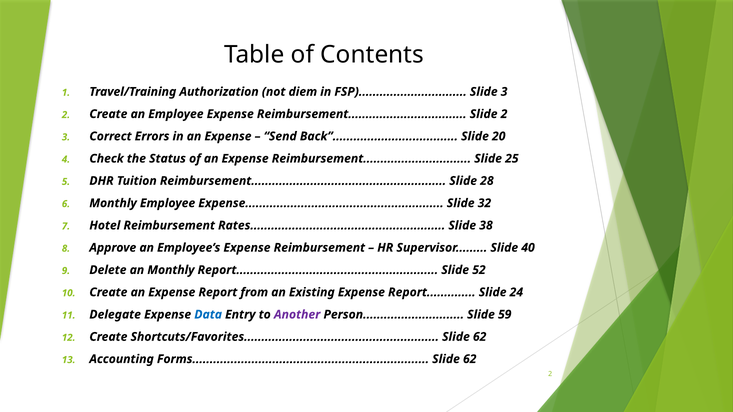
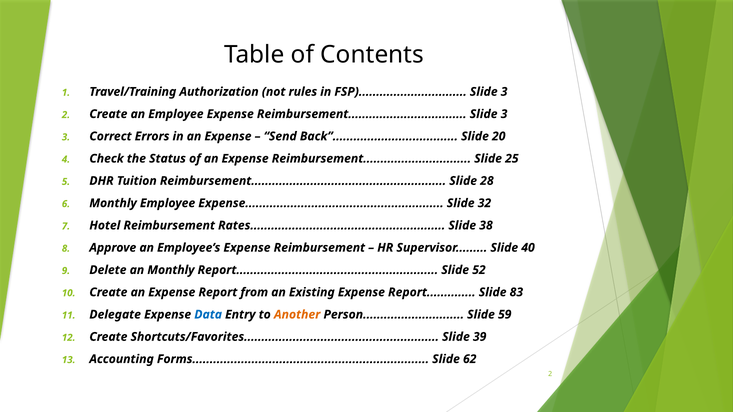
diem: diem -> rules (303, 92)
Reimbursement Slide 2: 2 -> 3 (504, 114)
24: 24 -> 83 (516, 292)
Another colour: purple -> orange (297, 315)
Shortcuts/Favorites Slide 62: 62 -> 39 (480, 337)
